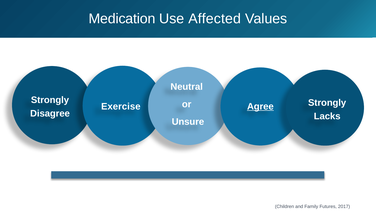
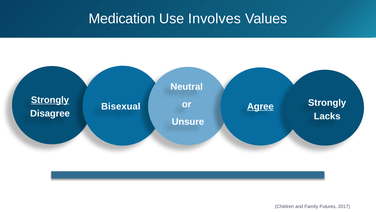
Affected: Affected -> Involves (215, 19)
Strongly underline: none -> present (50, 100)
Exercise: Exercise -> Bisexual (121, 106)
